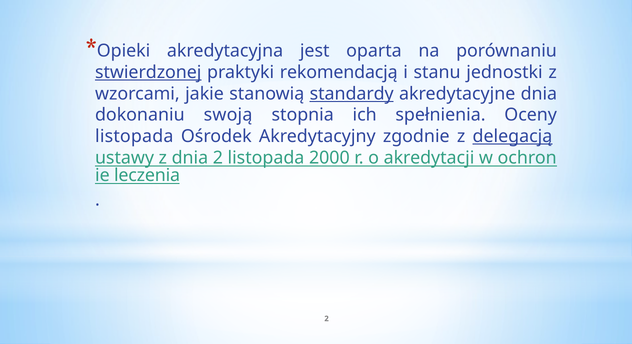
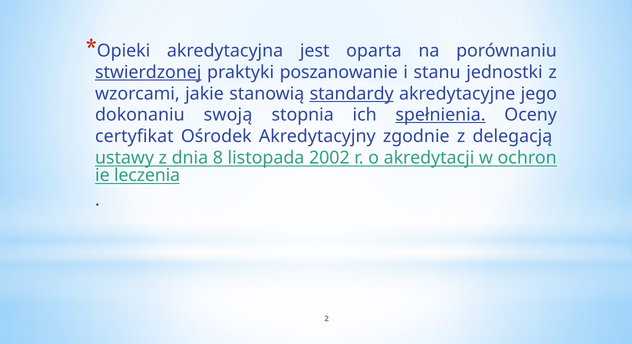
rekomendacją: rekomendacją -> poszanowanie (339, 72)
akredytacyjne dnia: dnia -> jego (539, 94)
spełnienia underline: none -> present (441, 115)
listopada: listopada -> certyfikat (134, 136)
delegacją underline: present -> none (512, 136)
dnia 2: 2 -> 8 (218, 158)
2000: 2000 -> 2002 (329, 158)
